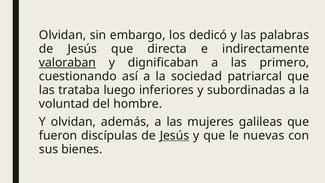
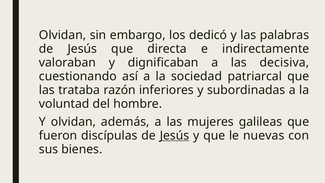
valoraban underline: present -> none (68, 63)
primero: primero -> decisiva (284, 63)
luego: luego -> razón (120, 90)
